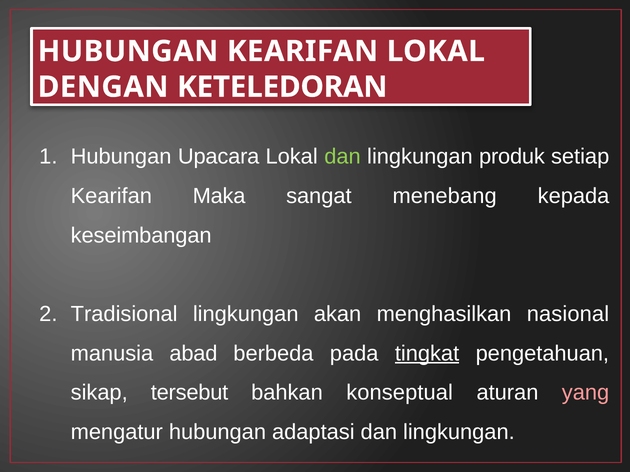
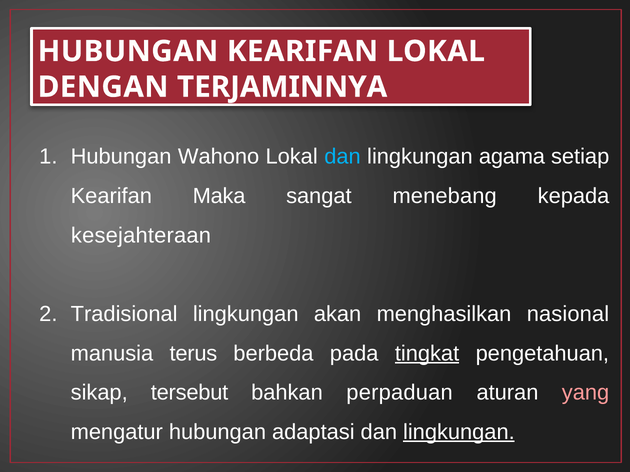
KETELEDORAN: KETELEDORAN -> TERJAMINNYA (282, 87)
Upacara: Upacara -> Wahono (219, 157)
dan colour: light green -> light blue (343, 157)
produk: produk -> agama (512, 157)
keseimbangan: keseimbangan -> kesejahteraan (141, 236)
abad: abad -> terus (193, 354)
konseptual: konseptual -> perpaduan (400, 393)
lingkungan underline: none -> present (459, 432)
